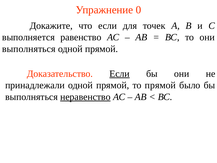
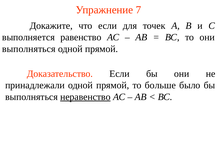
0: 0 -> 7 (138, 10)
Если underline: present -> none (120, 74)
то прямой: прямой -> больше (160, 85)
